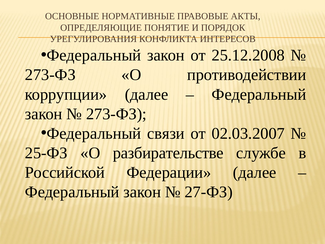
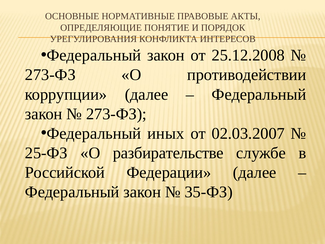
связи: связи -> иных (166, 133)
27-ФЗ: 27-ФЗ -> 35-ФЗ (209, 192)
